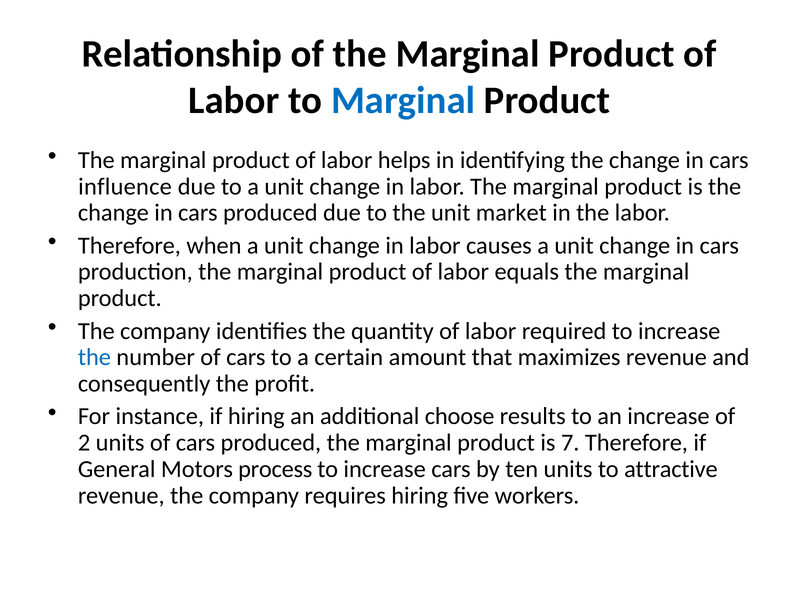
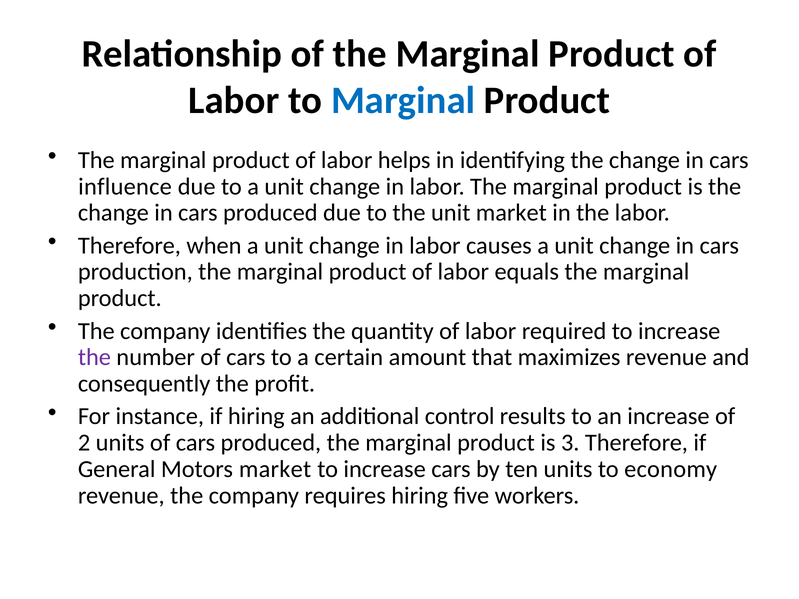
the colour: blue -> purple (94, 357)
choose: choose -> control (460, 417)
7: 7 -> 3 (570, 443)
Motors process: process -> market (275, 469)
attractive: attractive -> economy (671, 469)
